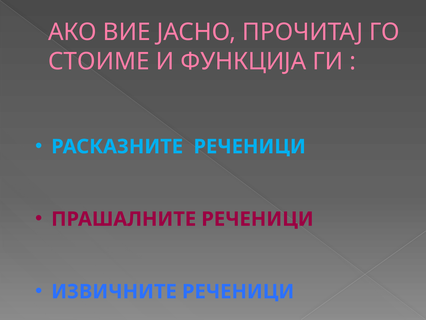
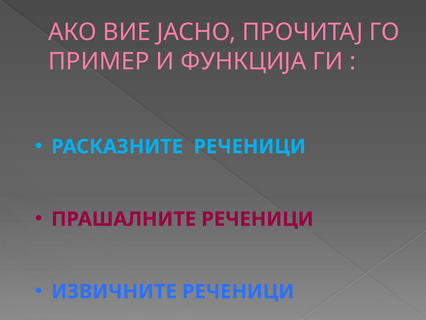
СТОИМЕ: СТОИМЕ -> ПРИМЕР (99, 61)
